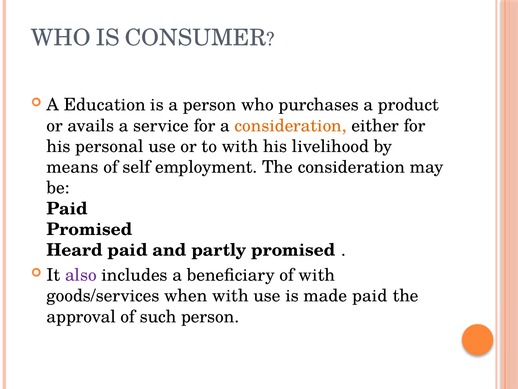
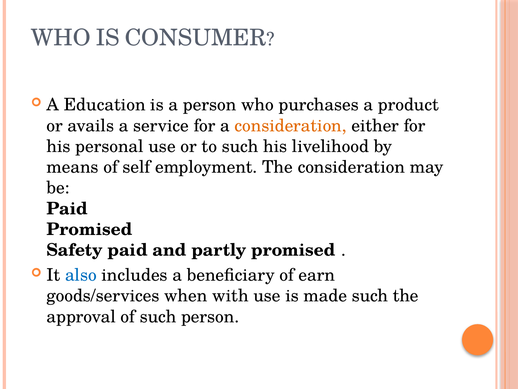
to with: with -> such (240, 146)
Heard: Heard -> Safety (75, 250)
also colour: purple -> blue (81, 275)
of with: with -> earn (317, 275)
made paid: paid -> such (370, 296)
